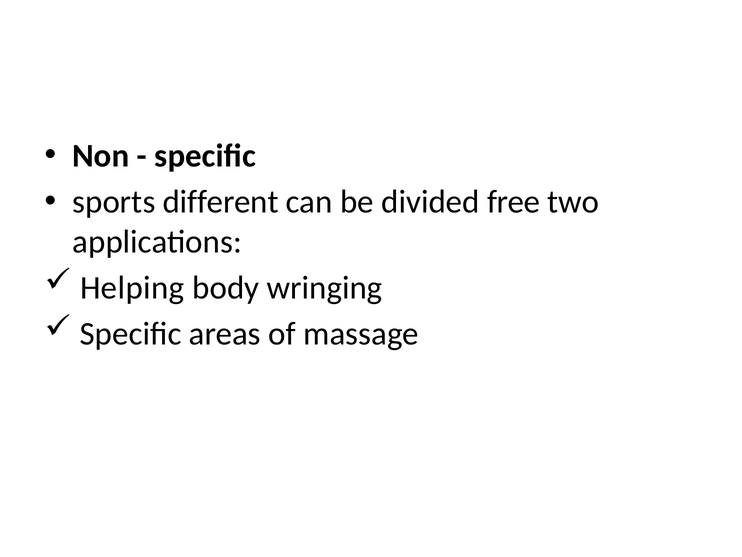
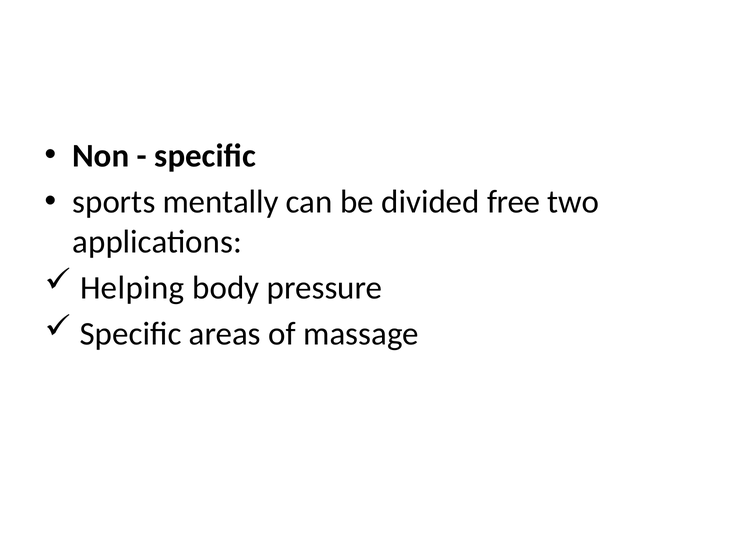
different: different -> mentally (221, 202)
wringing: wringing -> pressure (325, 288)
